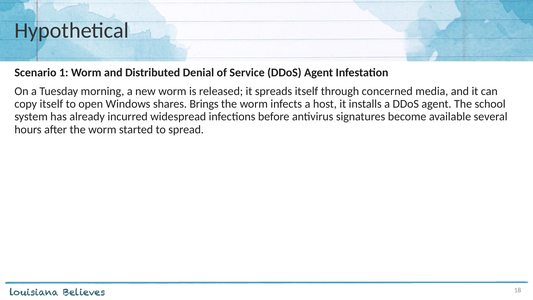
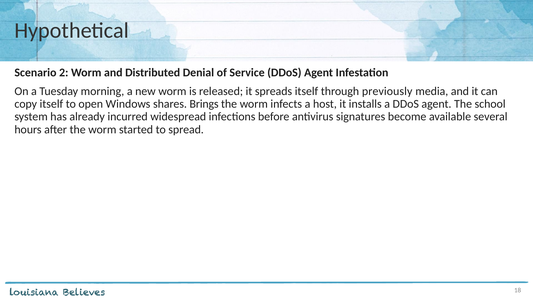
1: 1 -> 2 (64, 73)
concerned: concerned -> previously (387, 91)
